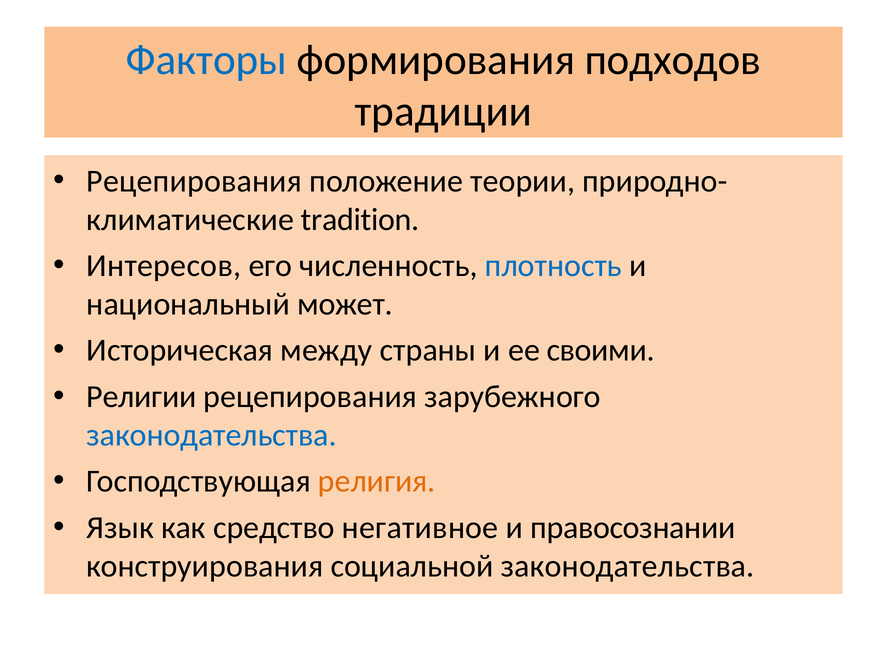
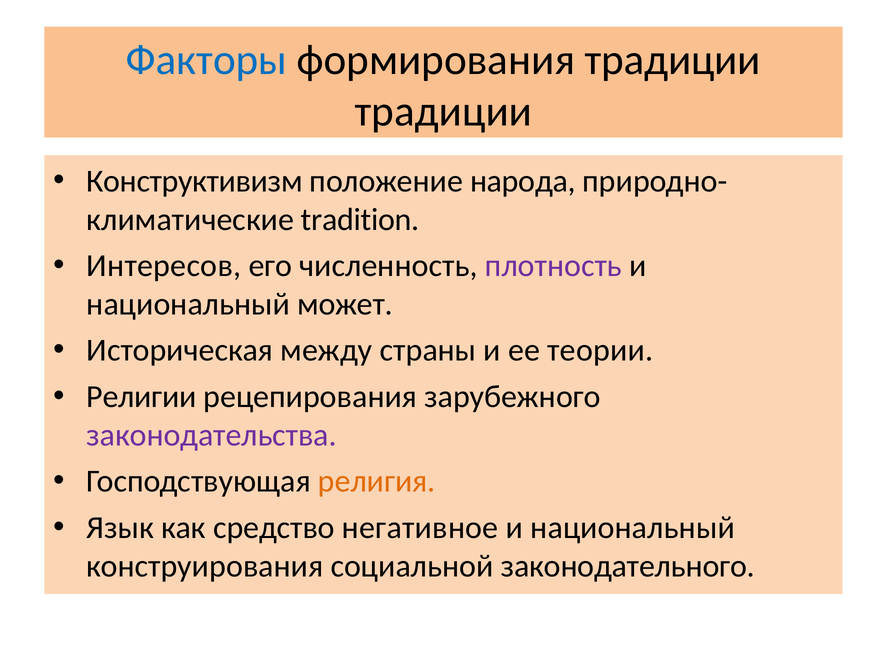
формирования подходов: подходов -> традиции (673, 60)
Рецепирования: Рецепирования -> Конструктивизм (194, 181)
теории: теории -> народа (523, 181)
плотность colour: blue -> purple (553, 266)
своими: своими -> теории (600, 351)
законодательства colour: blue -> purple (212, 435)
правосознании: правосознании -> национальный (633, 528)
социальной законодательства: законодательства -> законодательного (628, 566)
